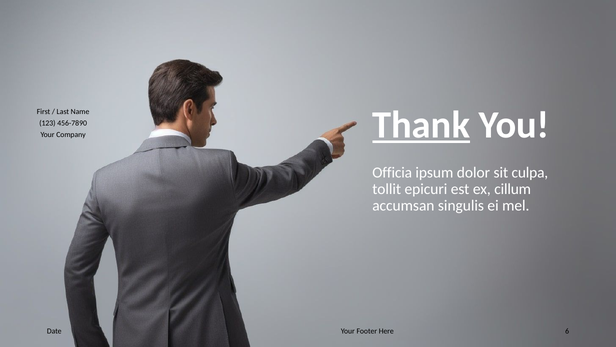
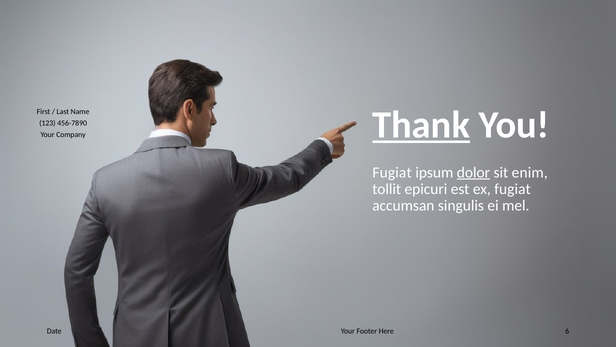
Officia: Officia -> Fugiat (392, 172)
dolor underline: none -> present (473, 172)
culpa: culpa -> enim (530, 172)
ex cillum: cillum -> fugiat (513, 189)
